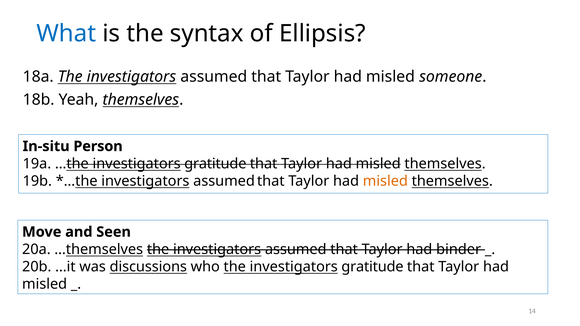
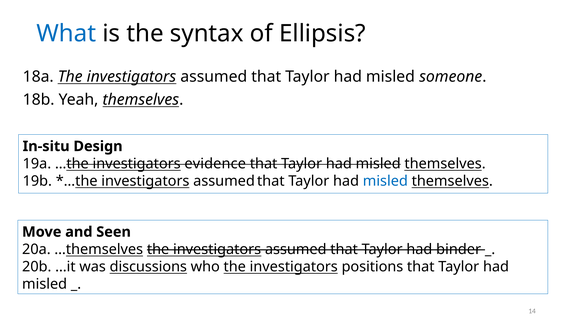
Person: Person -> Design (98, 146)
…the investigators gratitude: gratitude -> evidence (215, 164)
misled colour: orange -> blue (385, 181)
the investigators gratitude: gratitude -> positions (372, 267)
